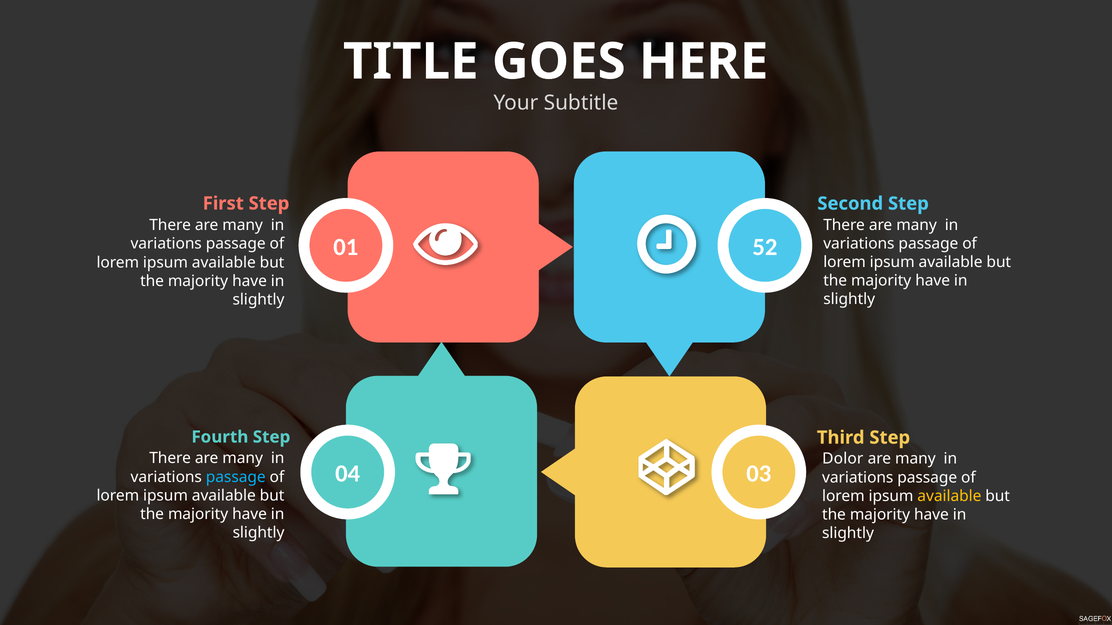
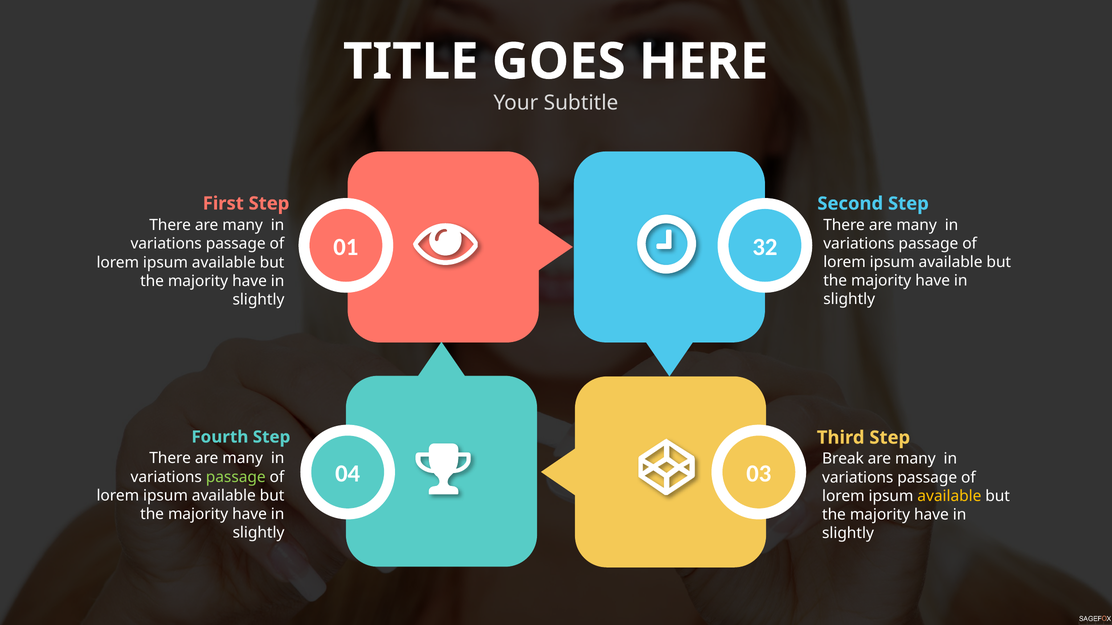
52: 52 -> 32 (765, 247)
Dolor: Dolor -> Break (843, 459)
passage colour: light blue -> light green (236, 477)
